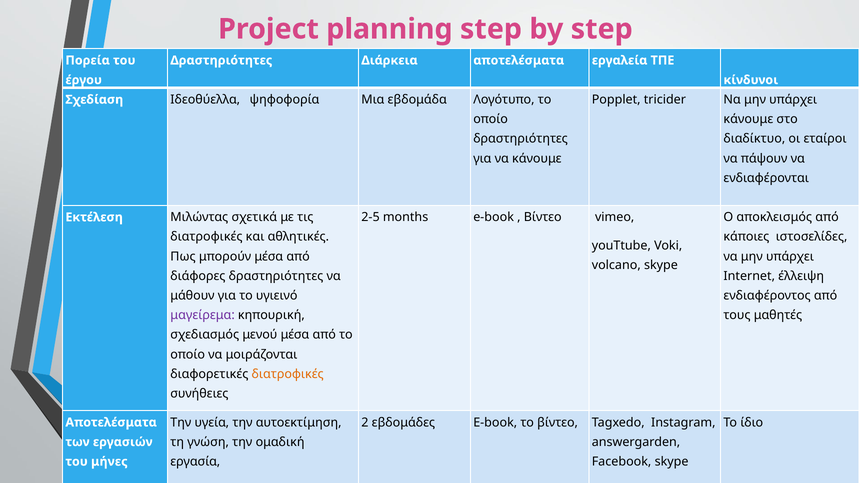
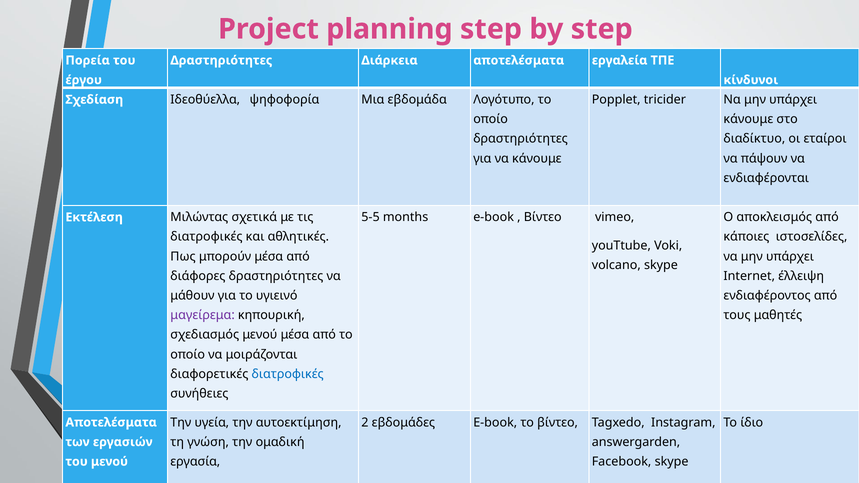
2-5: 2-5 -> 5-5 (371, 217)
διατροφικές colour: orange -> blue (288, 374)
του μήνες: μήνες -> μενού (109, 462)
